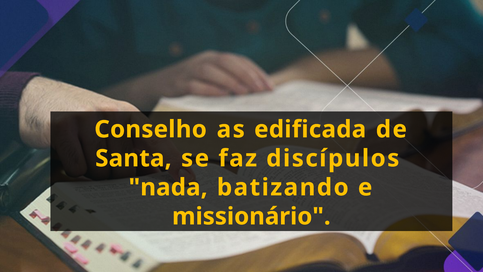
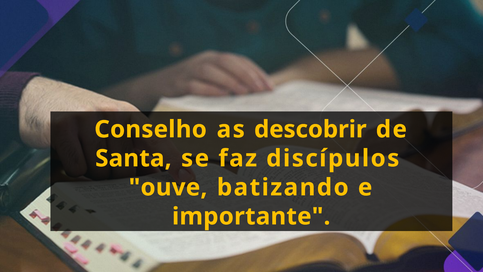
edificada: edificada -> descobrir (310, 129)
nada: nada -> ouve (168, 187)
missionário: missionário -> importante (251, 216)
